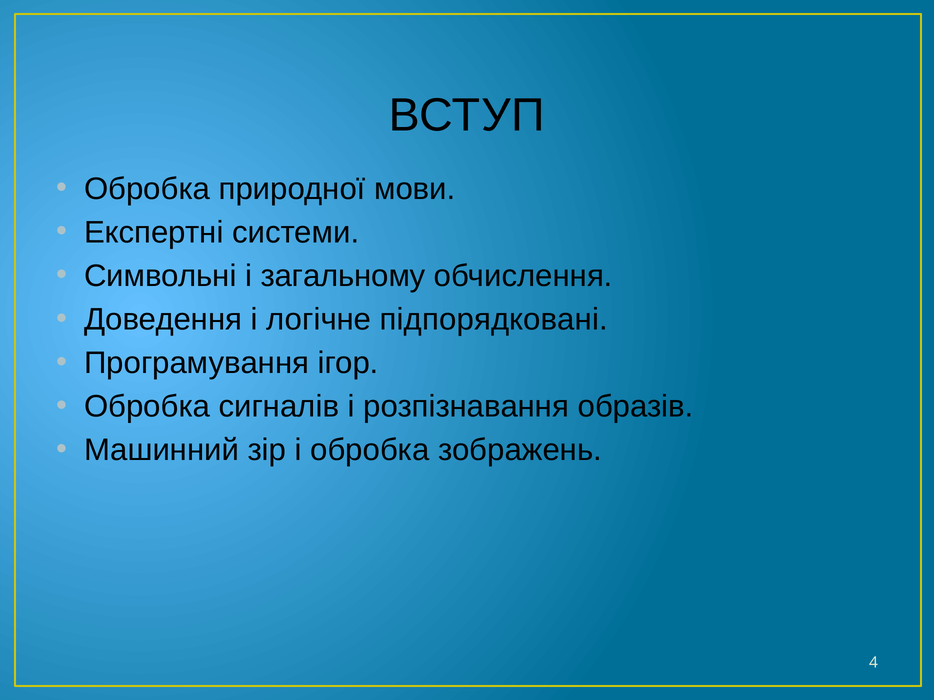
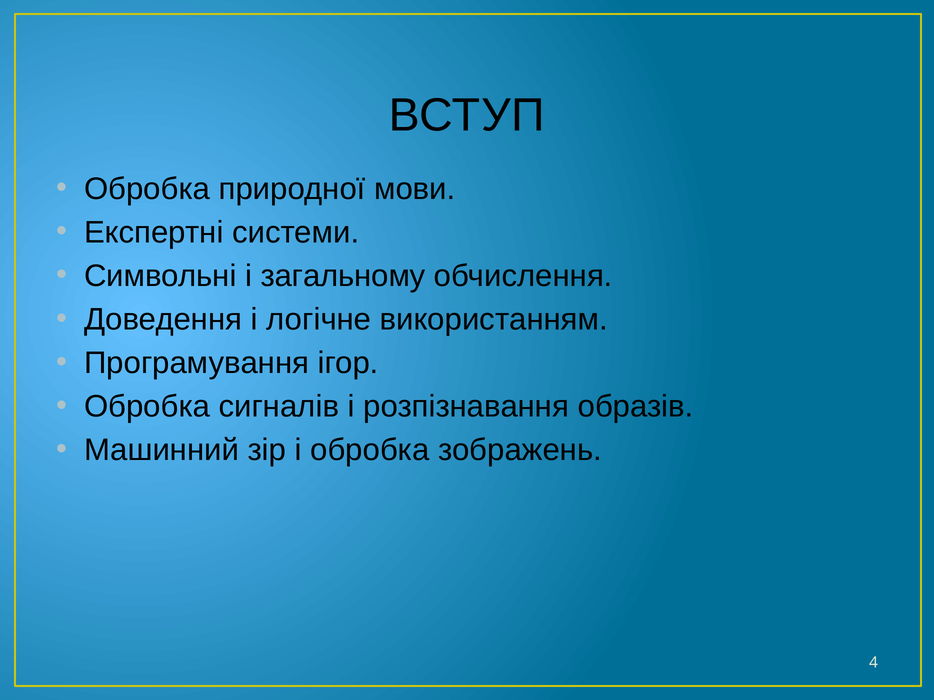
підпорядковані: підпорядковані -> використанням (494, 320)
